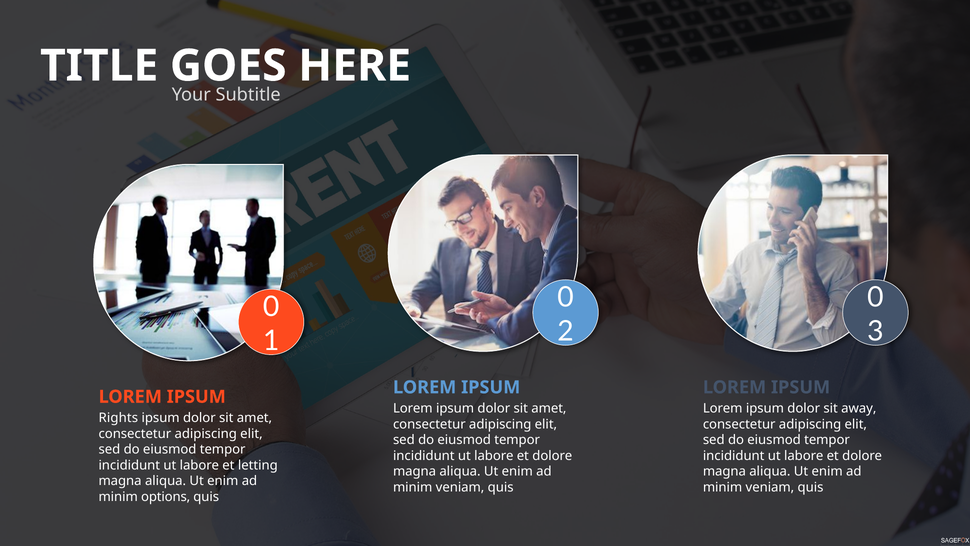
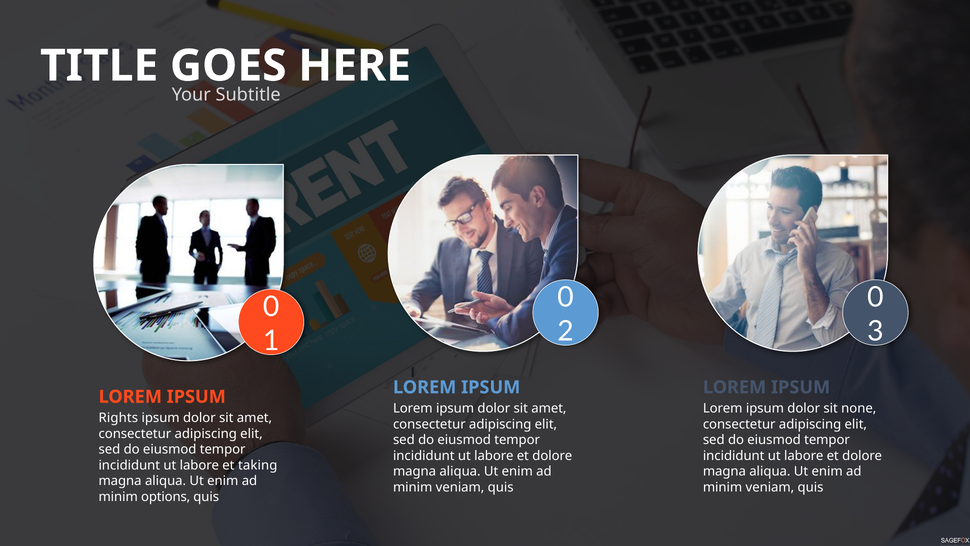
away: away -> none (859, 408)
letting: letting -> taking (258, 465)
